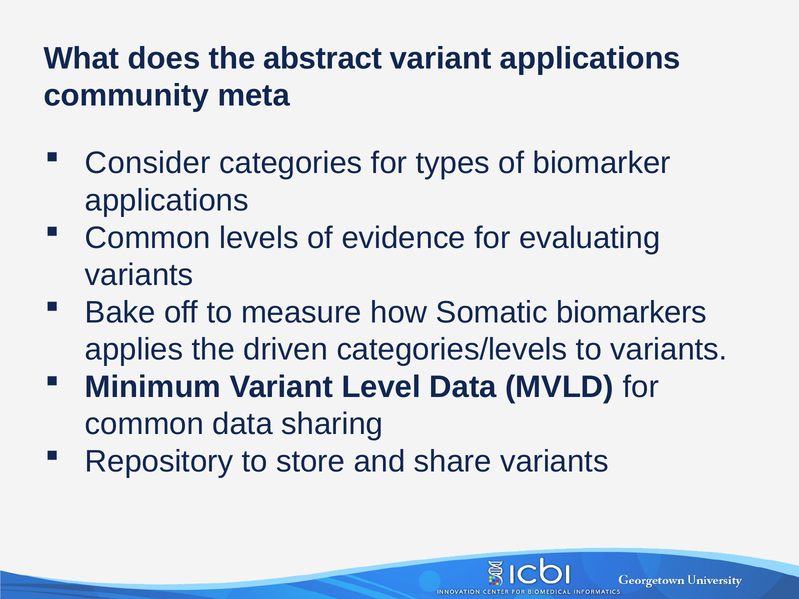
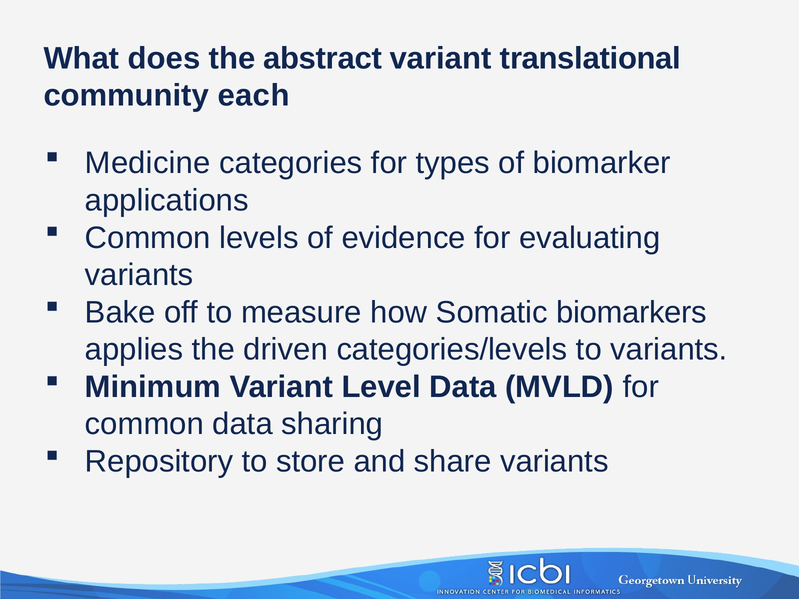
variant applications: applications -> translational (590, 58)
meta: meta -> each (254, 96)
Consider: Consider -> Medicine (148, 163)
